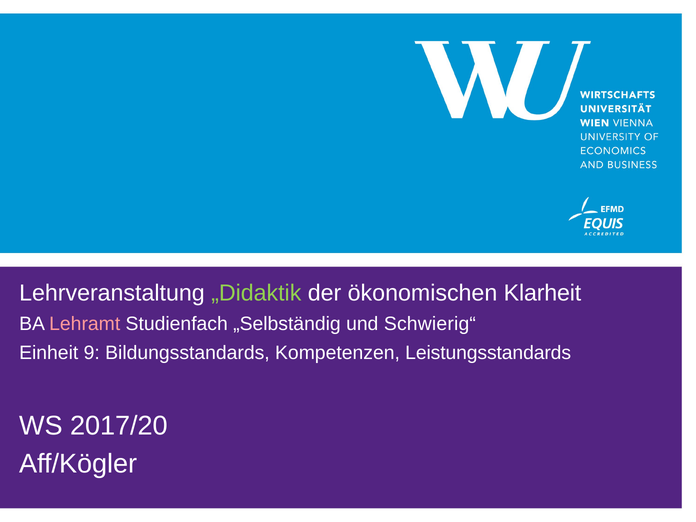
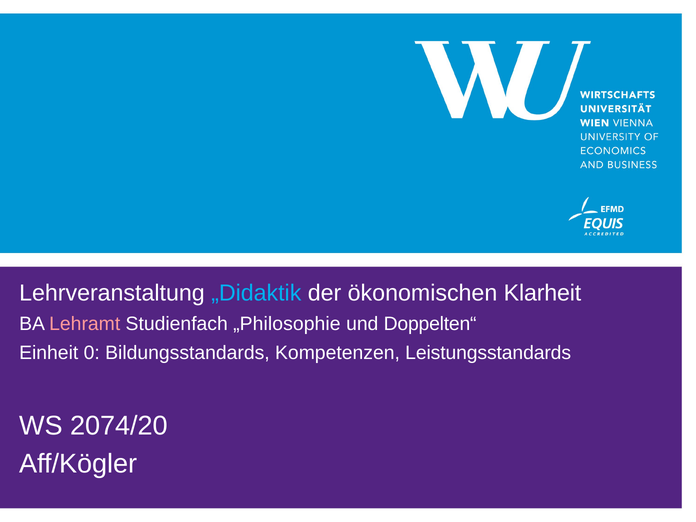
„Didaktik colour: light green -> light blue (256, 293)
„Selbständig: „Selbständig -> „Philosophie (287, 324)
Schwierig“: Schwierig“ -> Doppelten“ (430, 324)
9: 9 -> 0 (92, 353)
2017/20: 2017/20 -> 2074/20 (119, 426)
